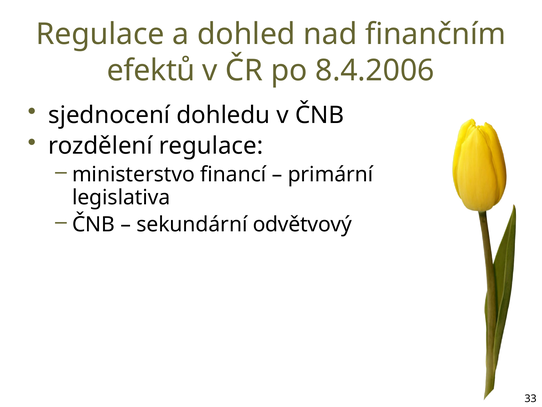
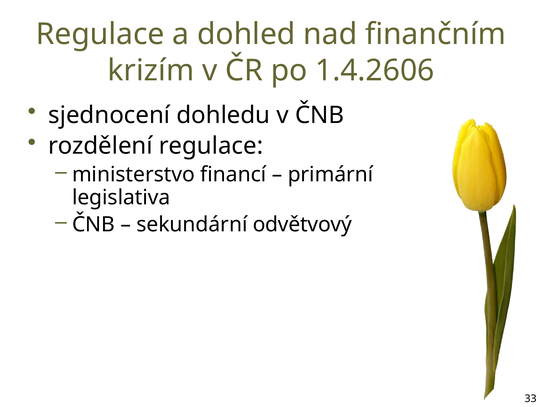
efektů: efektů -> krizím (151, 70)
8.4.2006: 8.4.2006 -> 1.4.2606 (375, 70)
